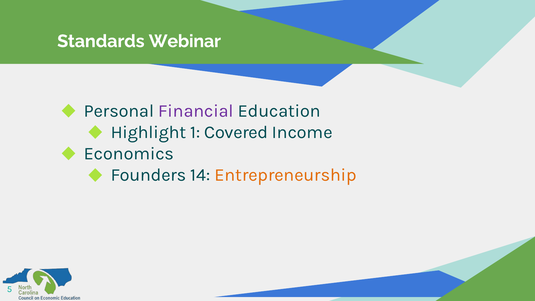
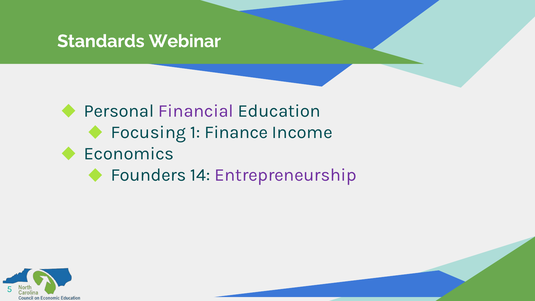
Highlight: Highlight -> Focusing (148, 132)
Covered: Covered -> Finance (236, 132)
Entrepreneurship colour: orange -> purple (286, 175)
